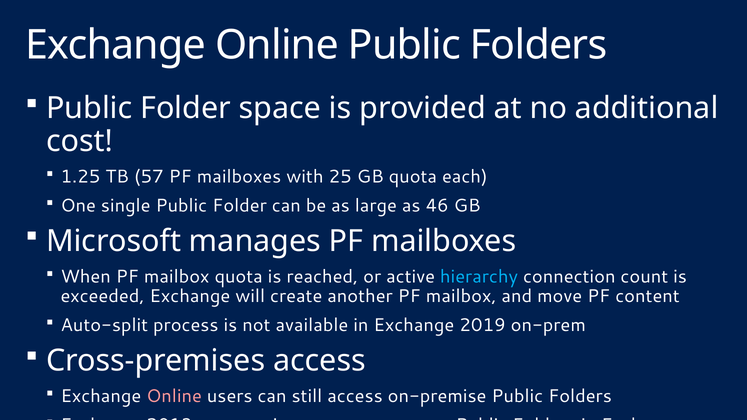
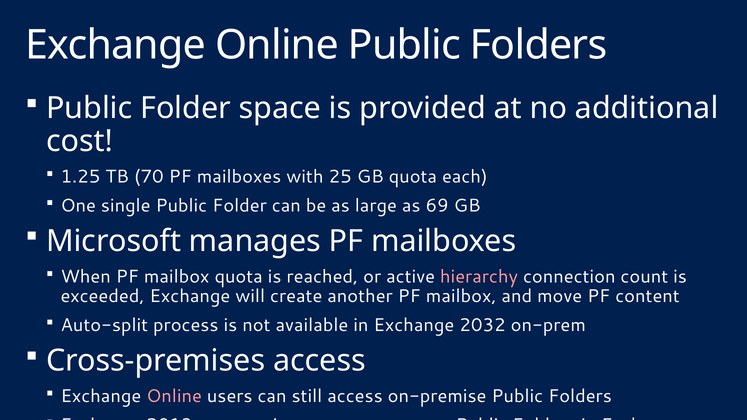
57: 57 -> 70 (149, 177)
46: 46 -> 69 (437, 206)
hierarchy colour: light blue -> pink (479, 277)
2019: 2019 -> 2032 (483, 325)
